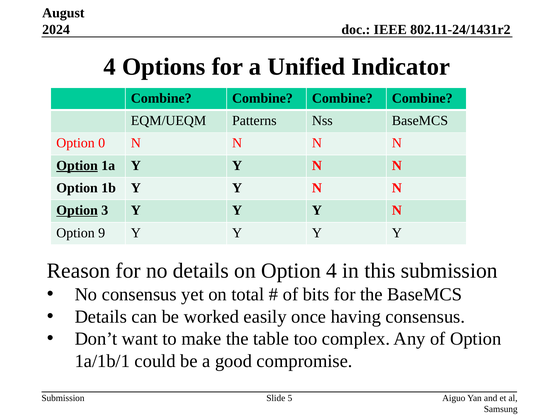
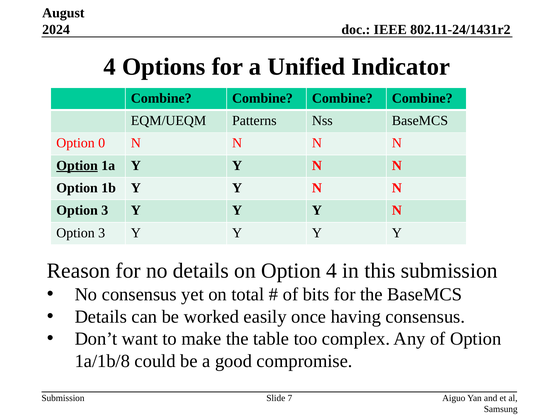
Option underline: present -> none (77, 211)
9: 9 -> 3 (102, 233)
1a/1b/1: 1a/1b/1 -> 1a/1b/8 (102, 361)
5: 5 -> 7 (290, 398)
